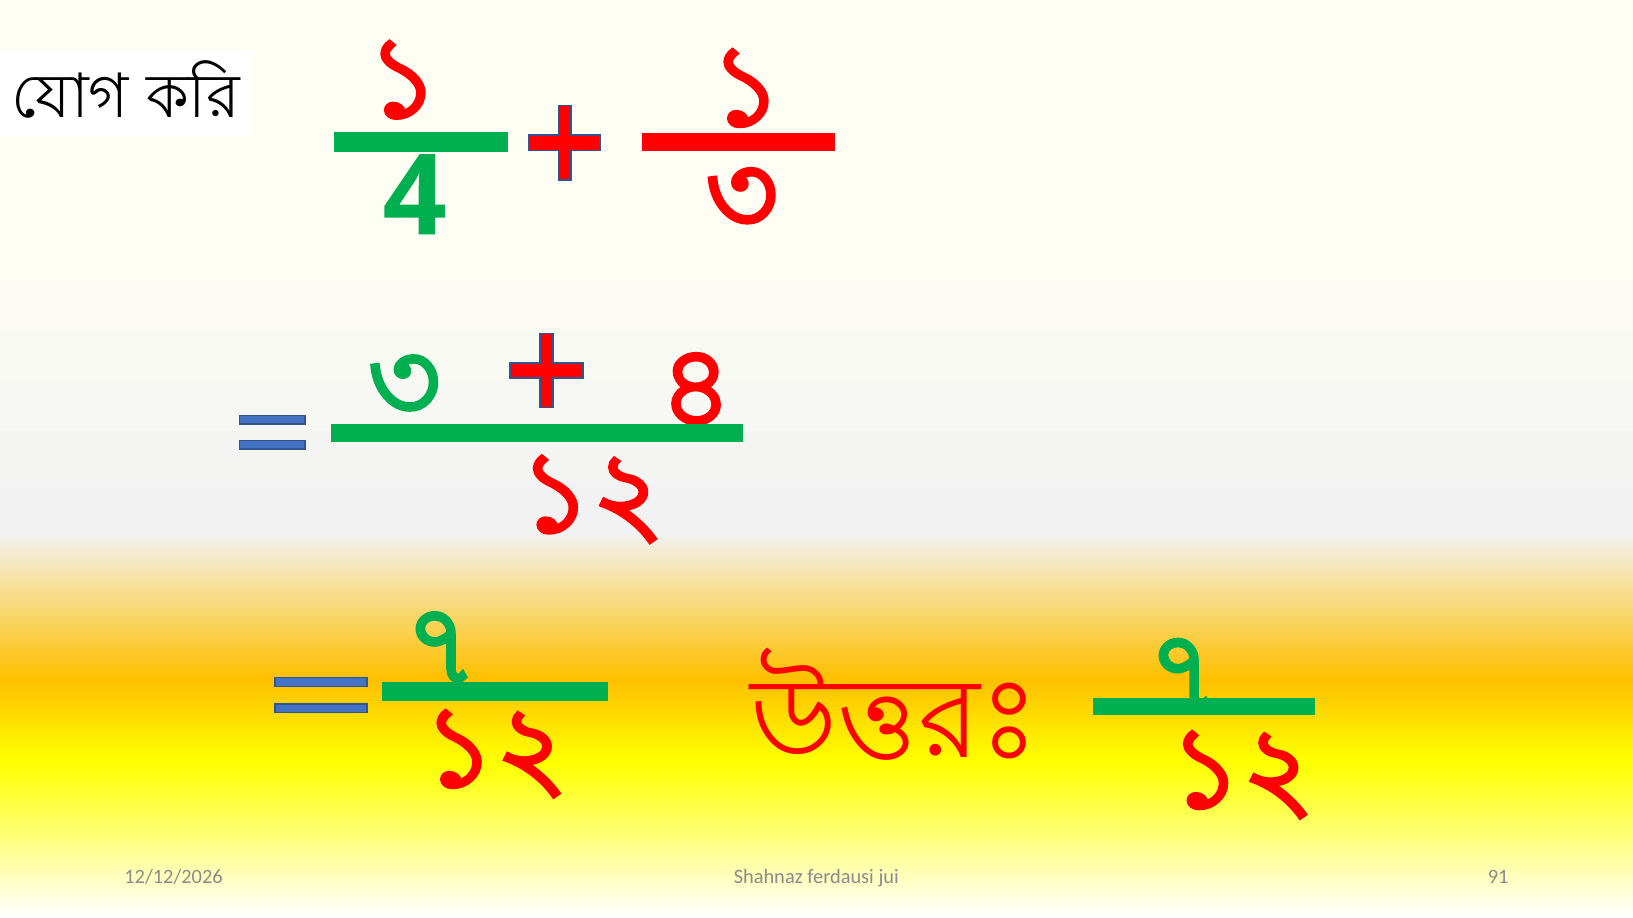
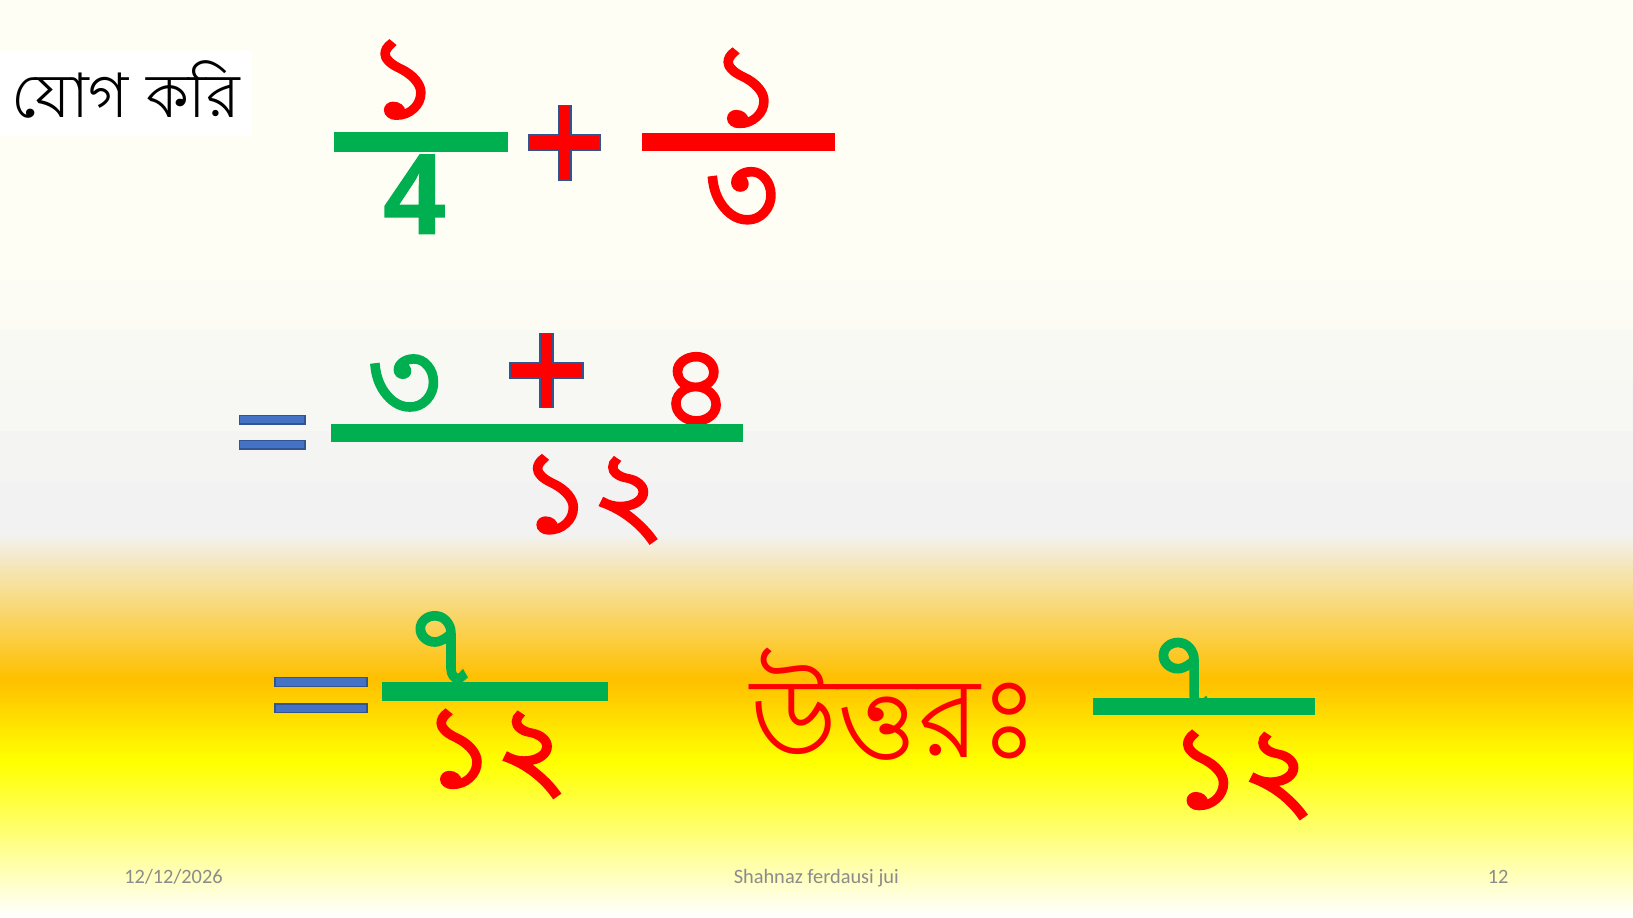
91: 91 -> 12 (1498, 877)
